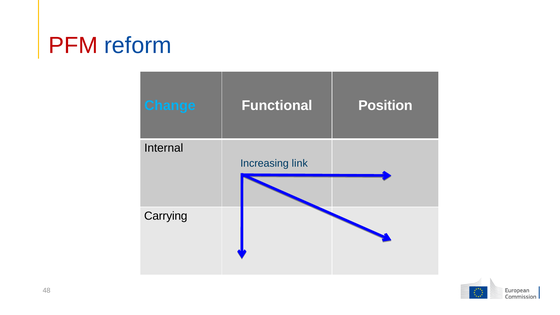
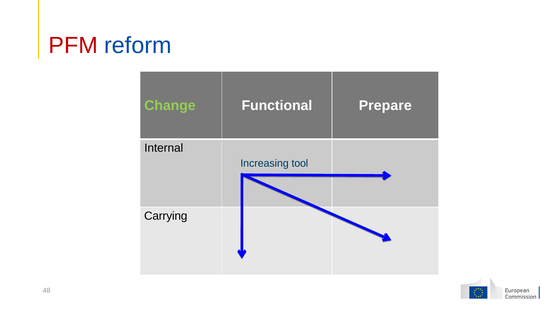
Change colour: light blue -> light green (170, 105)
Position: Position -> Prepare (385, 105)
link: link -> tool (300, 163)
